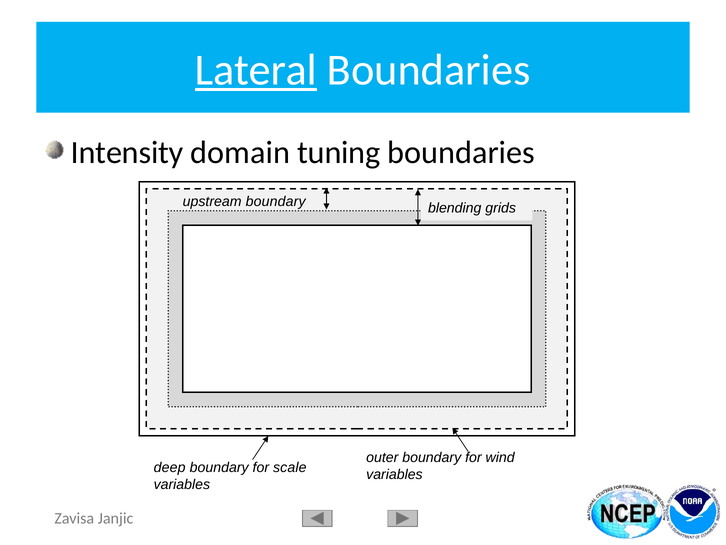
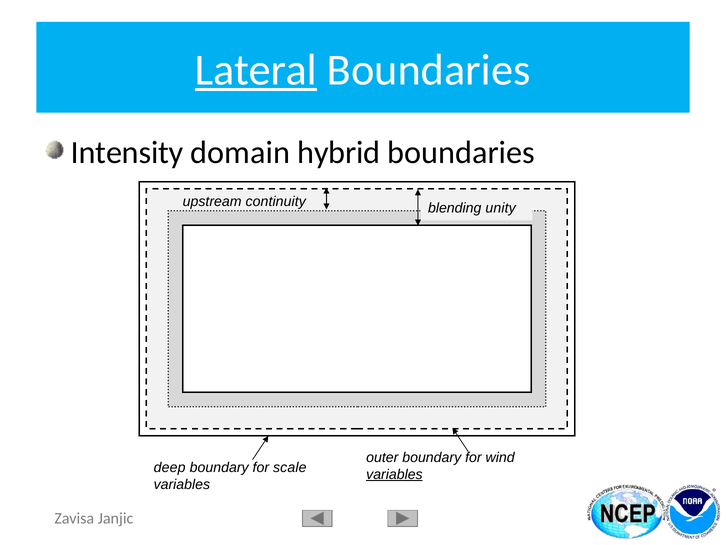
tuning: tuning -> hybrid (339, 152)
upstream boundary: boundary -> continuity (276, 201)
grids: grids -> unity (501, 208)
variables underline: none -> present (394, 474)
